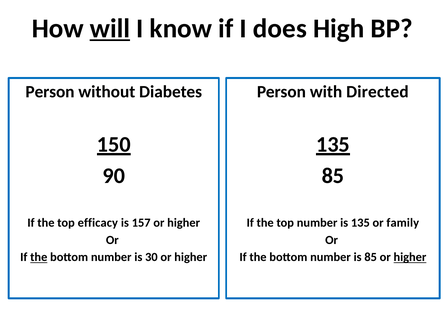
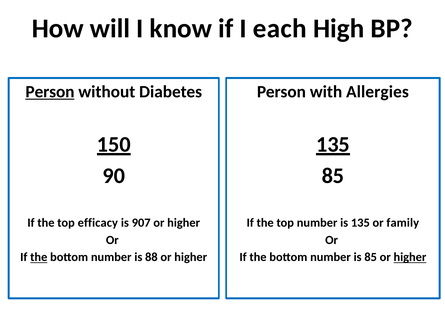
will underline: present -> none (110, 28)
does: does -> each (280, 28)
Person underline: none -> present (50, 92)
Directed: Directed -> Allergies (377, 92)
157: 157 -> 907 (141, 222)
30: 30 -> 88 (151, 257)
